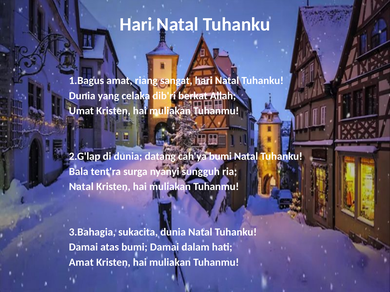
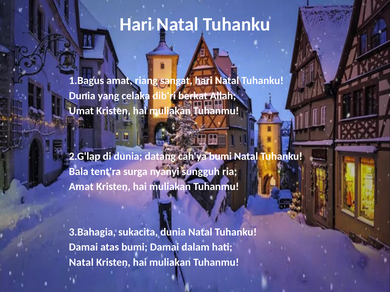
Natal: Natal -> Amat (81, 187)
Amat: Amat -> Natal (81, 263)
